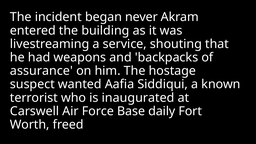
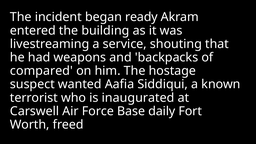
never: never -> ready (141, 17)
assurance: assurance -> compared (41, 71)
